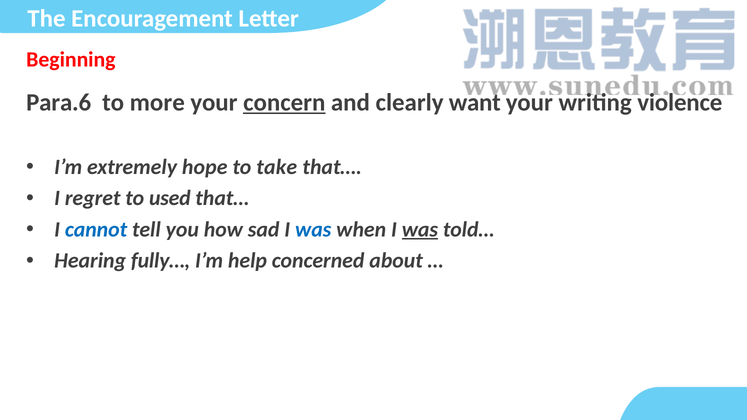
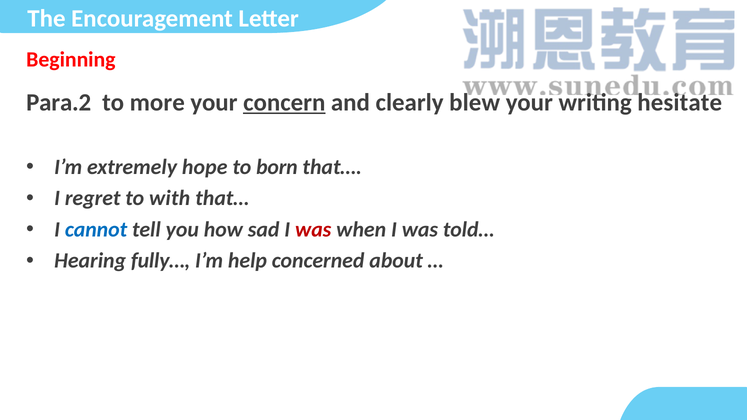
Para.6: Para.6 -> Para.2 (59, 103)
want: want -> blew (475, 103)
violence: violence -> hesitate (680, 103)
take: take -> born (277, 167)
used: used -> with (170, 198)
was colour: blue -> red (313, 230)
was underline: present -> none (420, 230)
